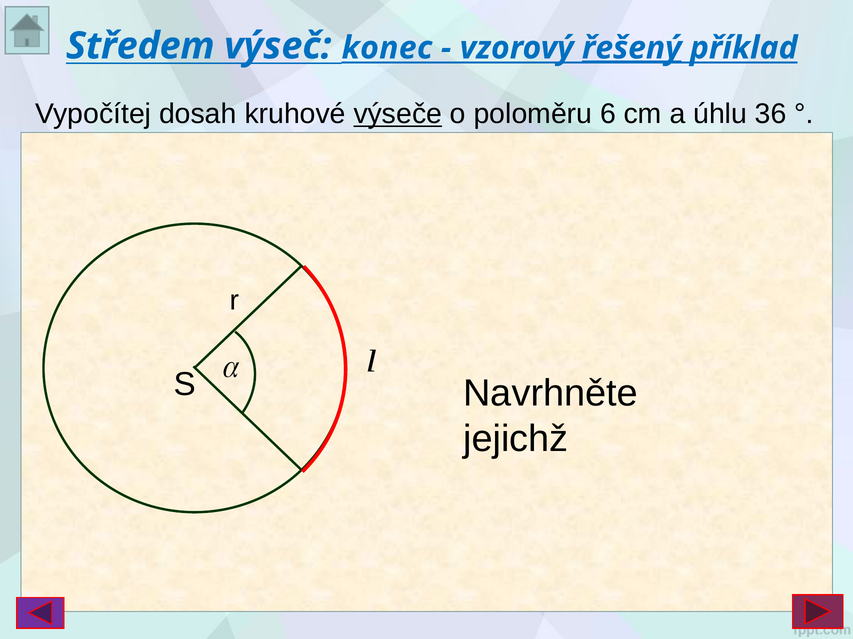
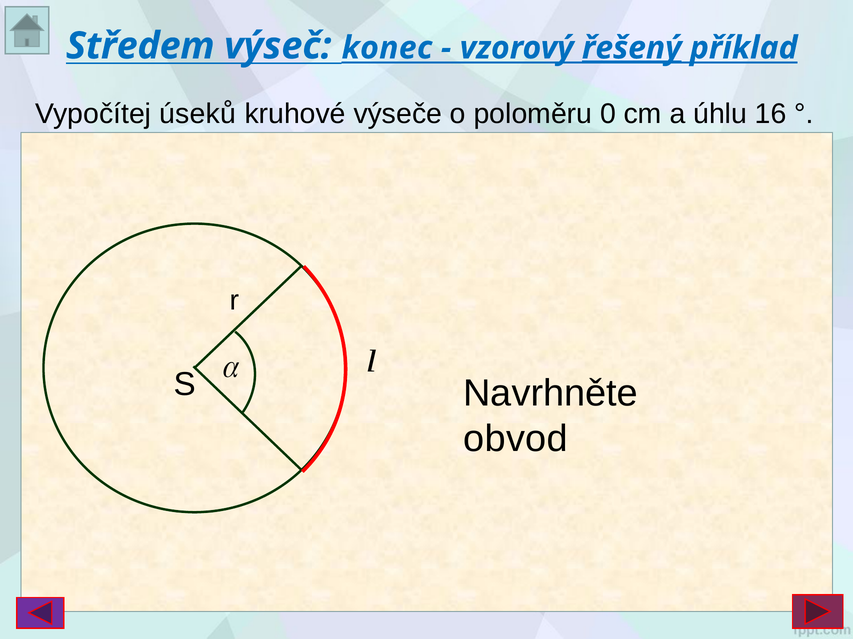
dosah: dosah -> úseků (198, 114)
výseče underline: present -> none (398, 114)
6: 6 -> 0 (608, 114)
36: 36 -> 16 (771, 114)
jejichž: jejichž -> obvod (516, 439)
